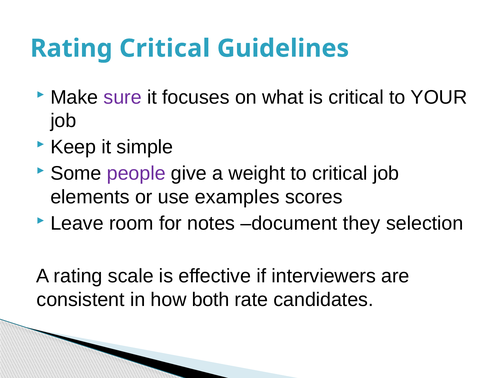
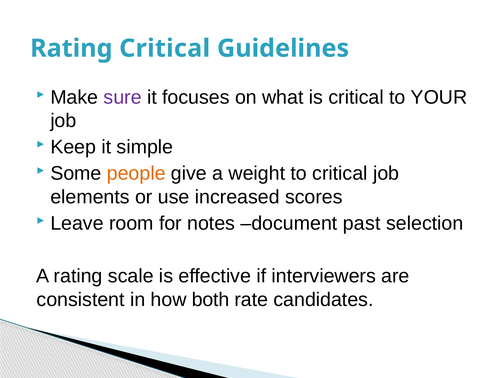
people colour: purple -> orange (136, 173)
examples: examples -> increased (237, 197)
they: they -> past (362, 223)
